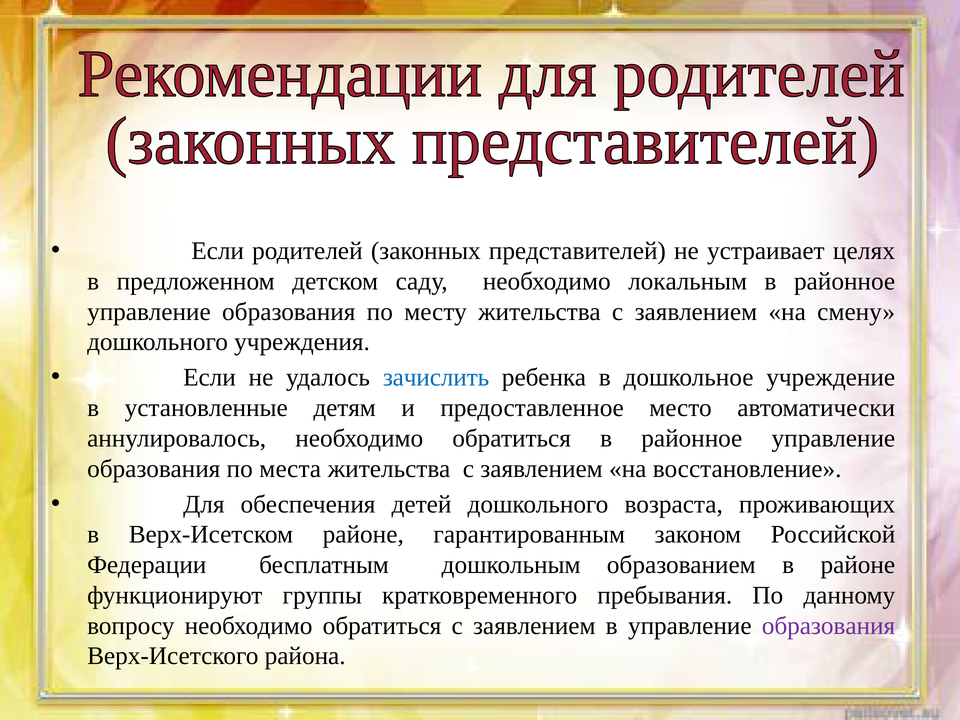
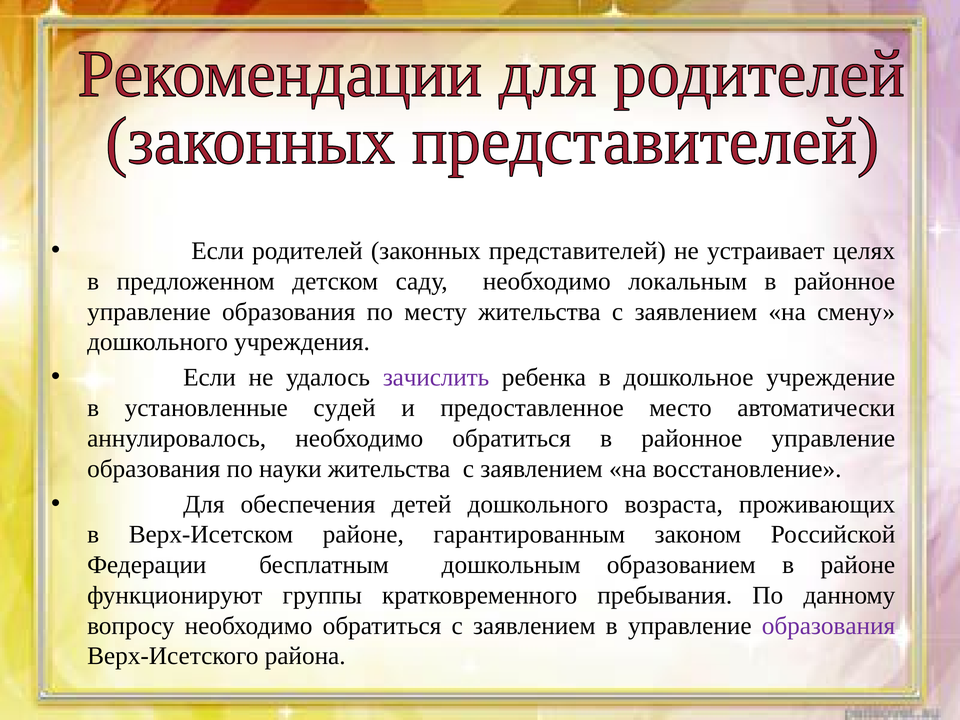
зачислить colour: blue -> purple (436, 378)
детям: детям -> судей (344, 408)
места: места -> науки (290, 469)
